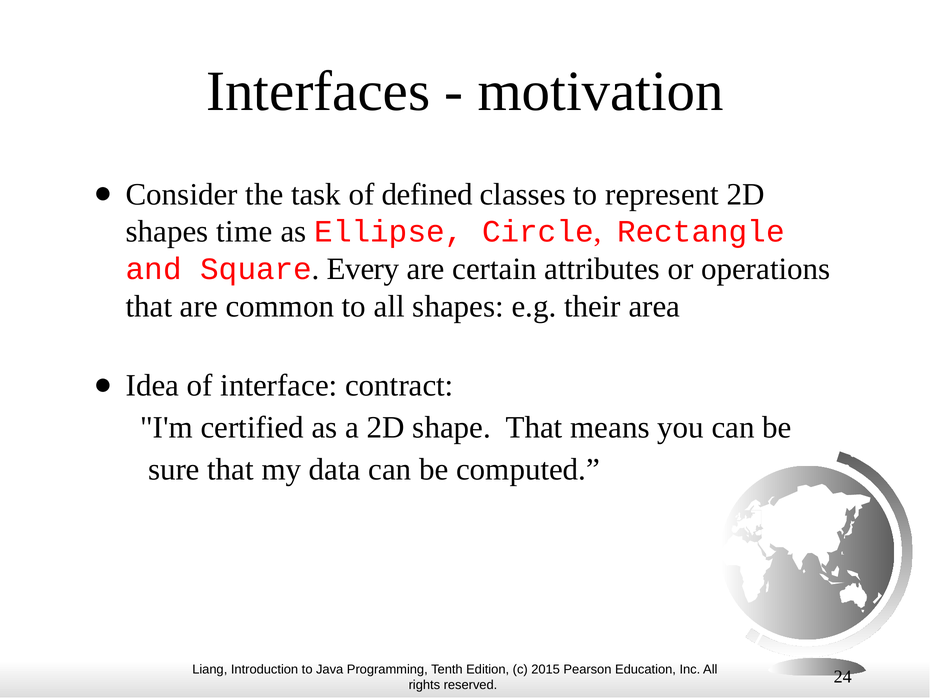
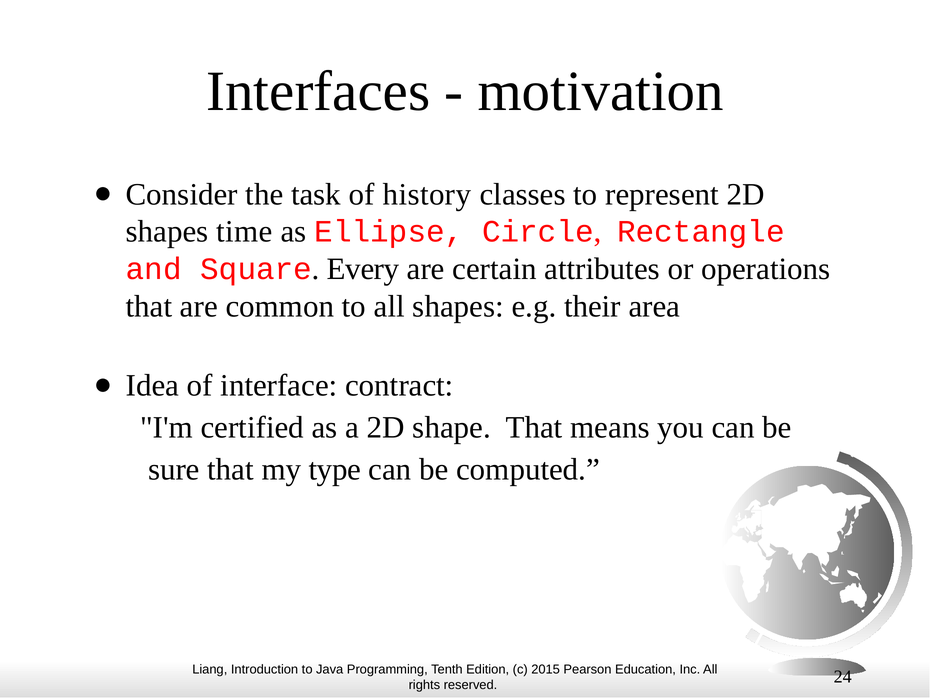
defined: defined -> history (427, 194)
data: data -> type (335, 469)
